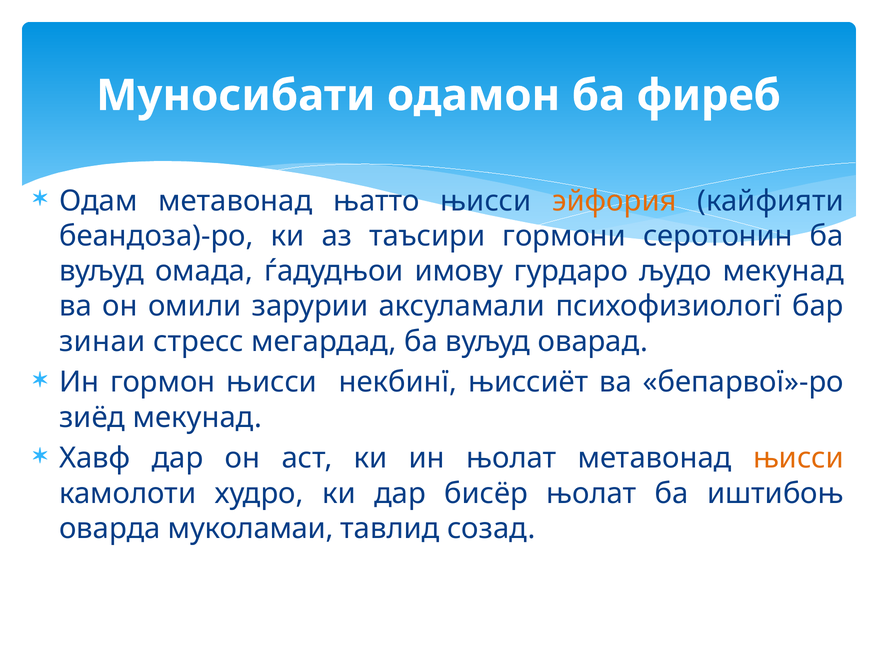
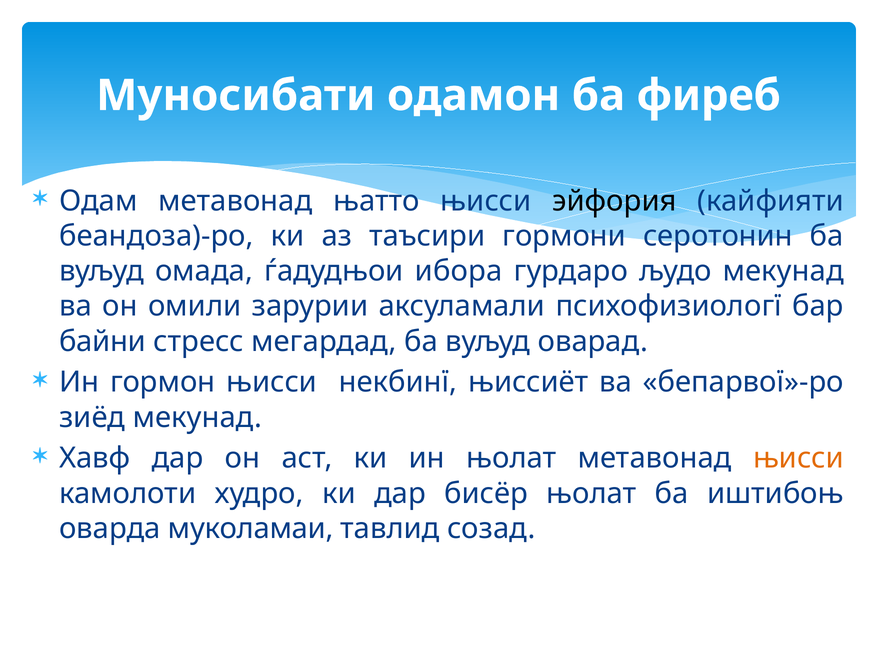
эйфория colour: orange -> black (614, 201)
имову: имову -> ибора (459, 271)
зинаи: зинаи -> байни (103, 341)
